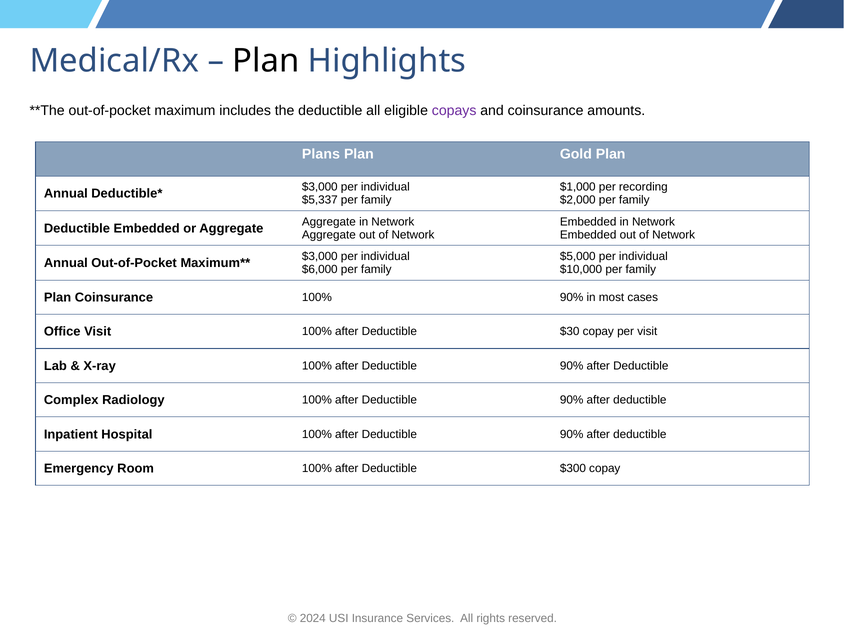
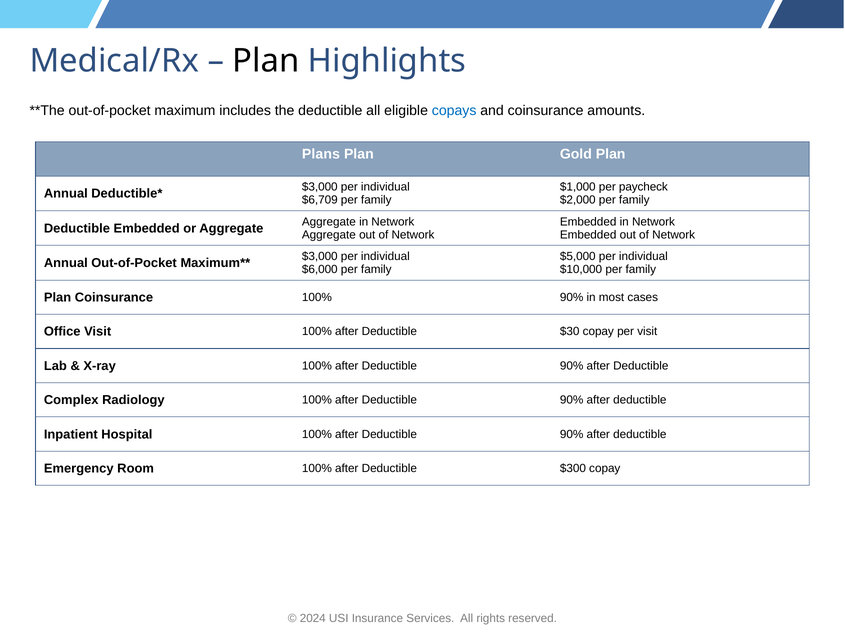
copays colour: purple -> blue (454, 111)
recording: recording -> paycheck (643, 187)
$5,337: $5,337 -> $6,709 (320, 200)
